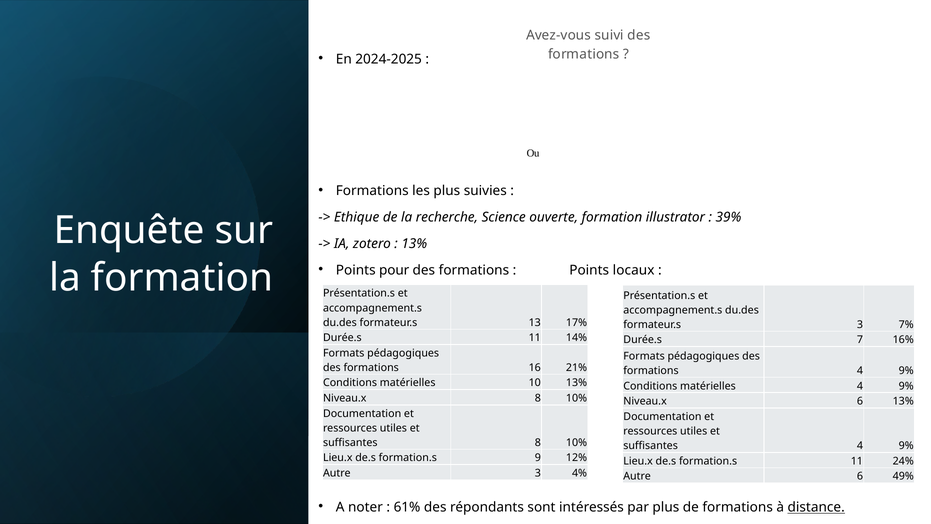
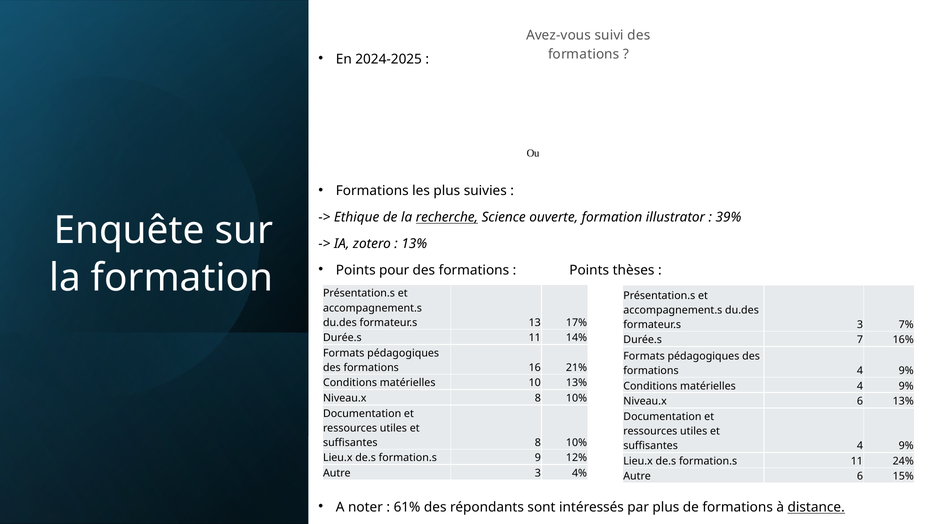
recherche underline: none -> present (447, 217)
locaux: locaux -> thèses (634, 270)
49%: 49% -> 15% (903, 476)
